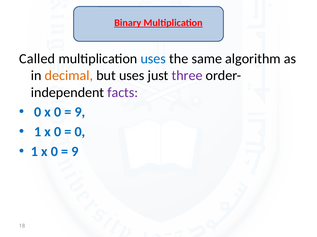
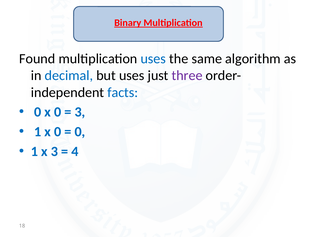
Called: Called -> Found (37, 59)
decimal colour: orange -> blue (69, 76)
facts colour: purple -> blue (123, 93)
9: 9 -> 3 (80, 112)
0: 0 -> 3 (54, 152)
9: 9 -> 4 (75, 152)
